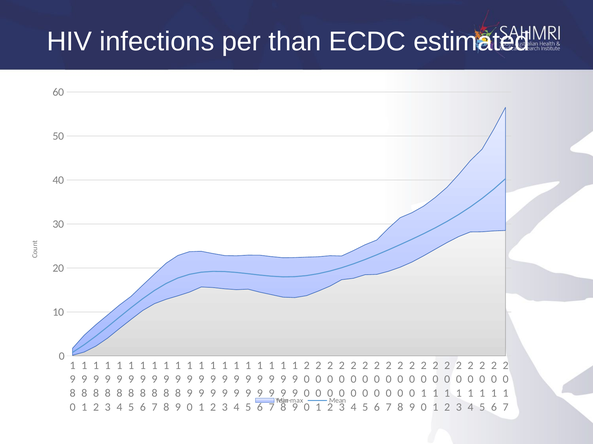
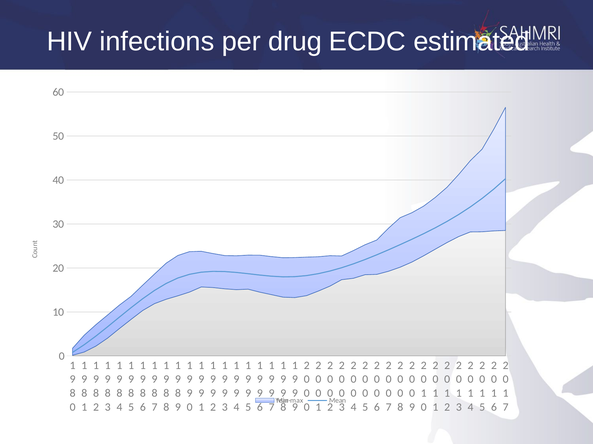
than: than -> drug (295, 41)
